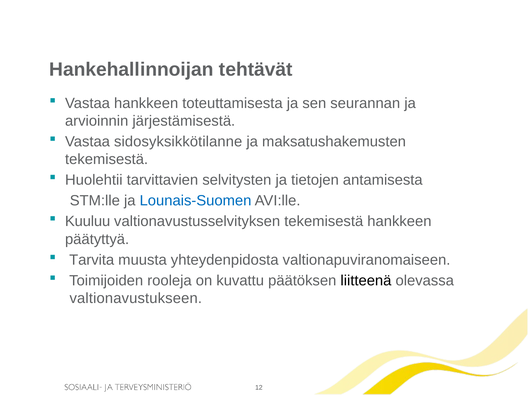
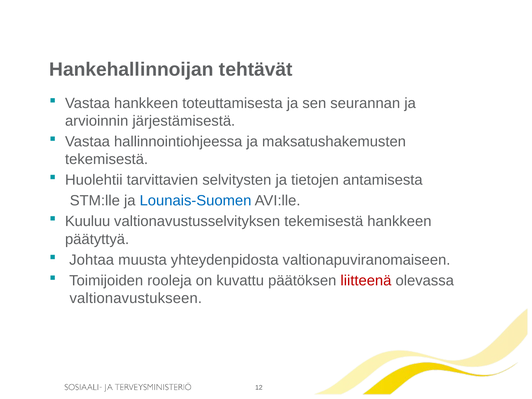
sidosyksikkötilanne: sidosyksikkötilanne -> hallinnointiohjeessa (178, 142)
Tarvita: Tarvita -> Johtaa (92, 260)
liitteenä colour: black -> red (366, 281)
